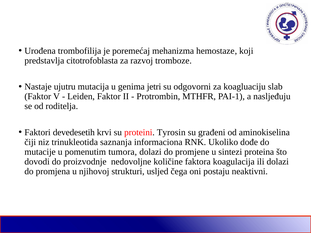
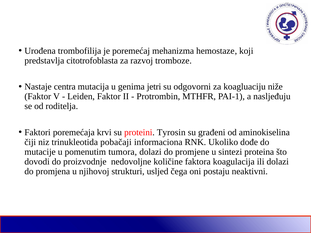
ujutru: ujutru -> centra (65, 87)
slab: slab -> niže (275, 87)
devedesetih: devedesetih -> poremećaja (74, 132)
saznanja: saznanja -> pobačaji (116, 142)
